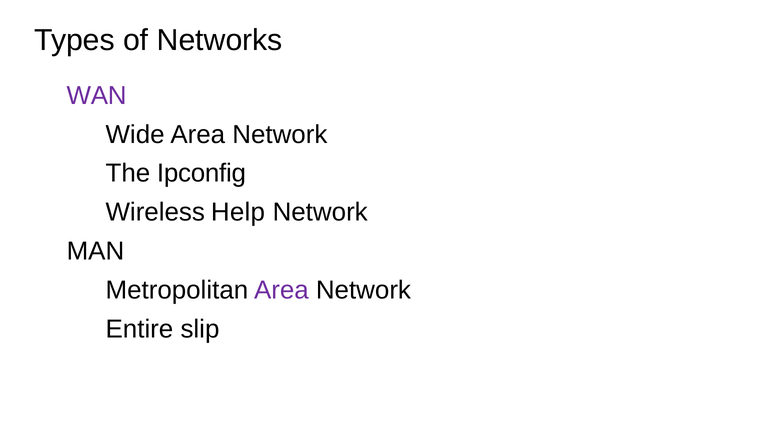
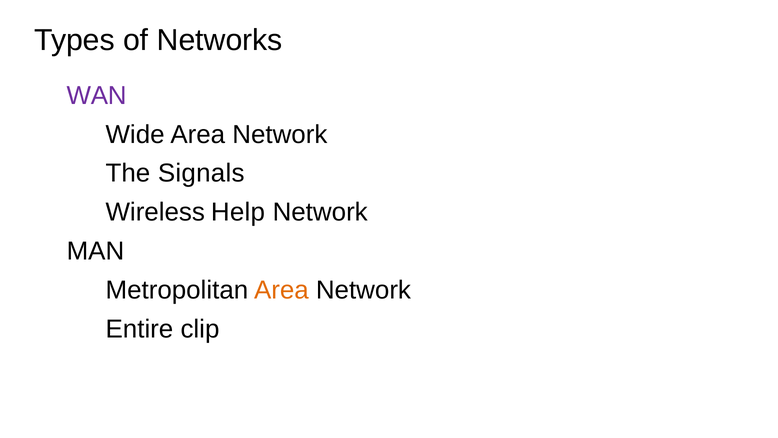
Ipconfig: Ipconfig -> Signals (201, 173)
Area colour: purple -> orange (281, 290)
slip: slip -> clip (200, 329)
